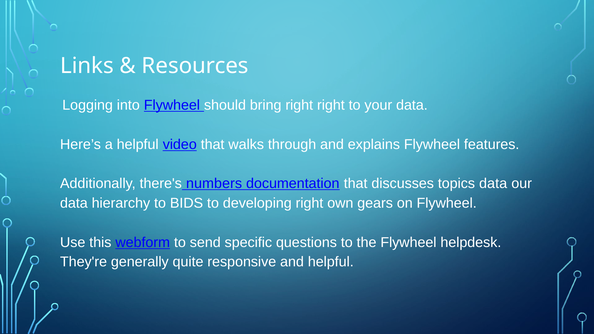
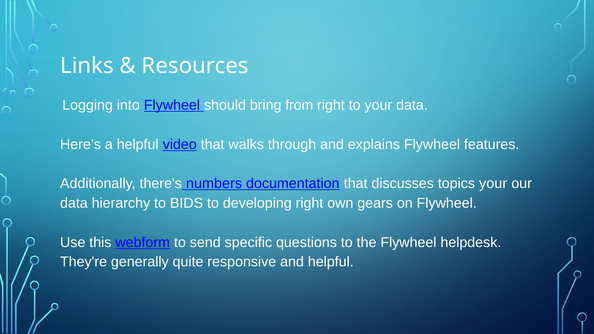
bring right: right -> from (299, 105)
topics data: data -> your (493, 184)
